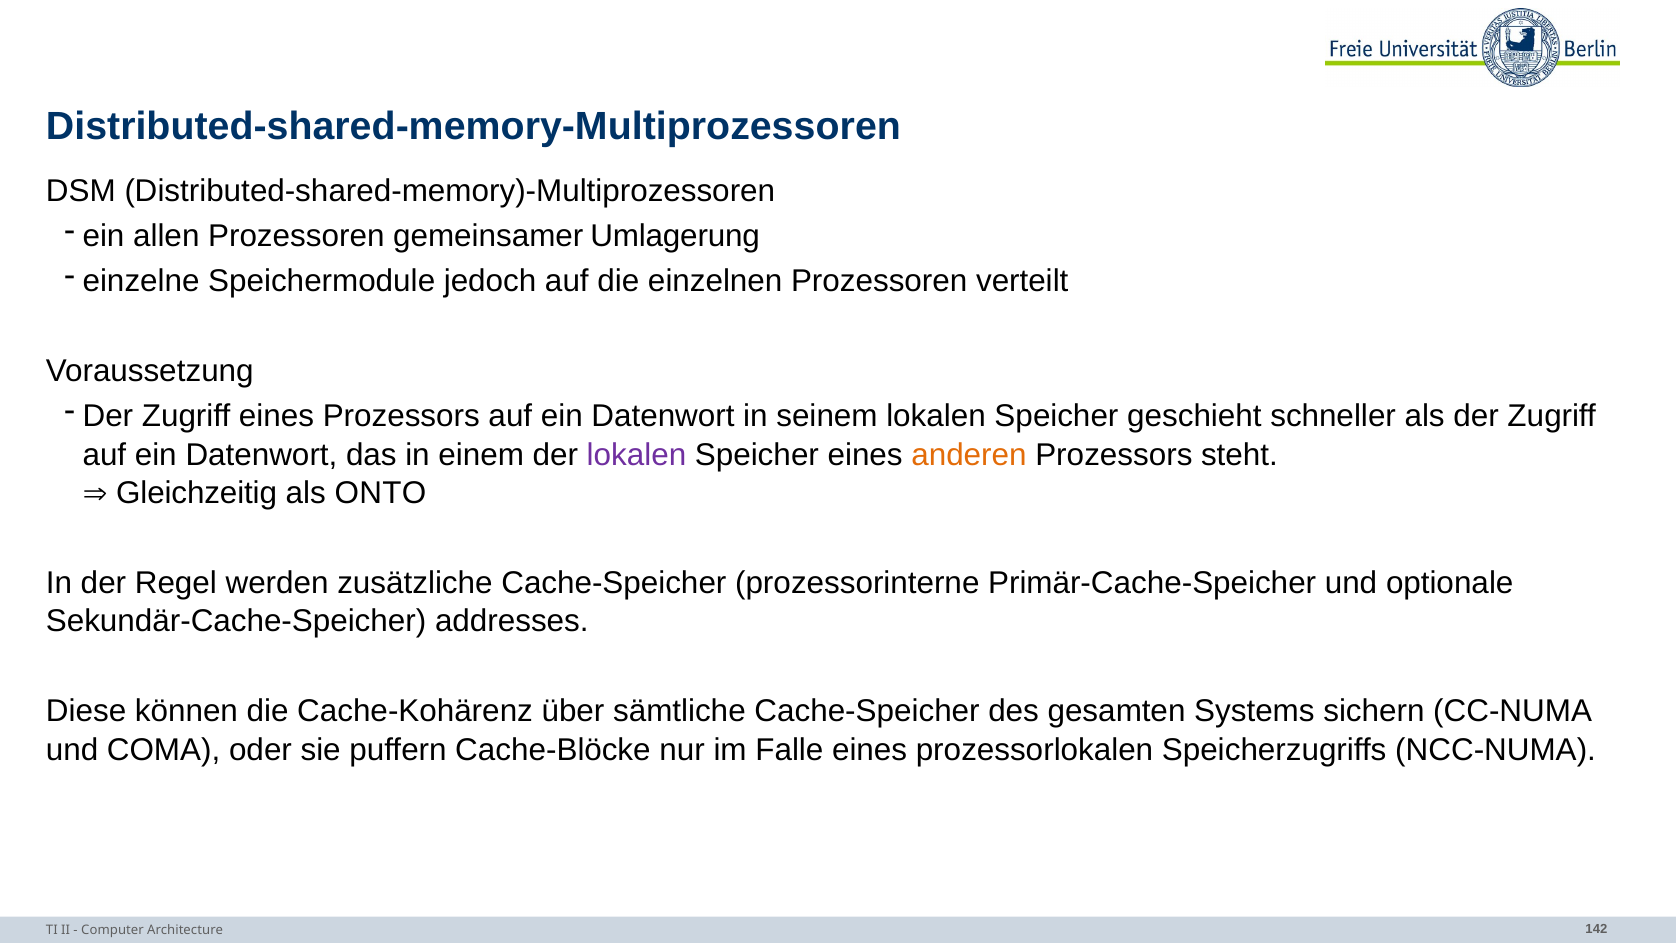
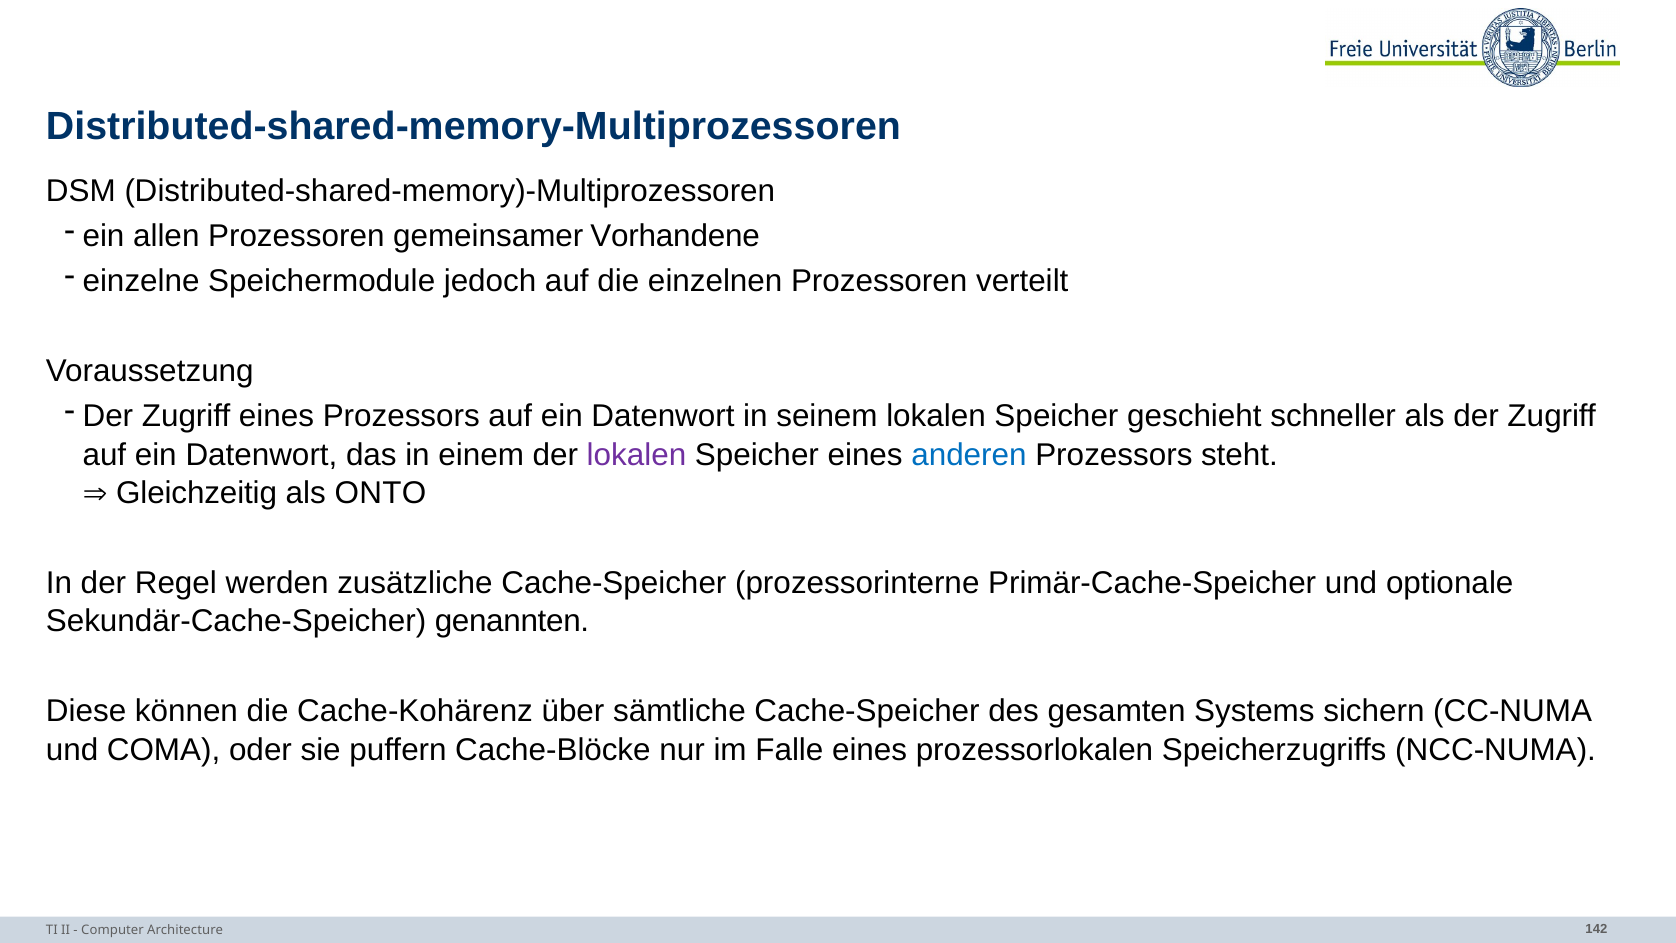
Umlagerung: Umlagerung -> Vorhandene (675, 236)
anderen colour: orange -> blue (969, 455)
addresses: addresses -> genannten (512, 621)
